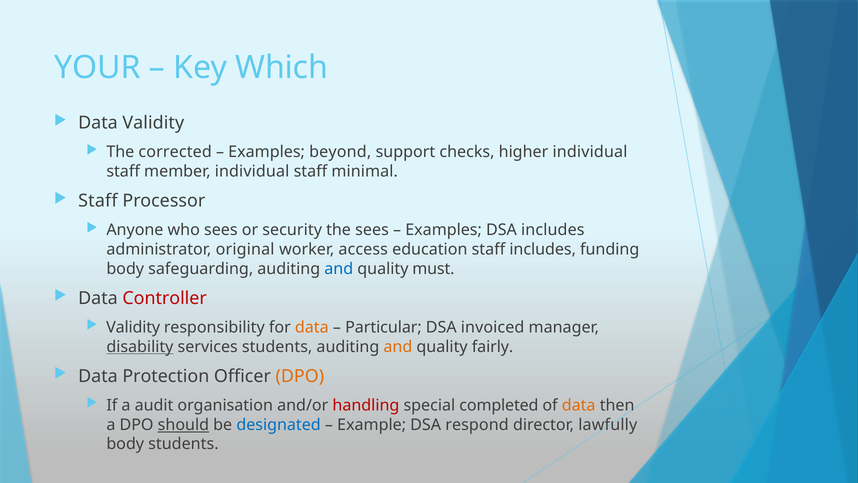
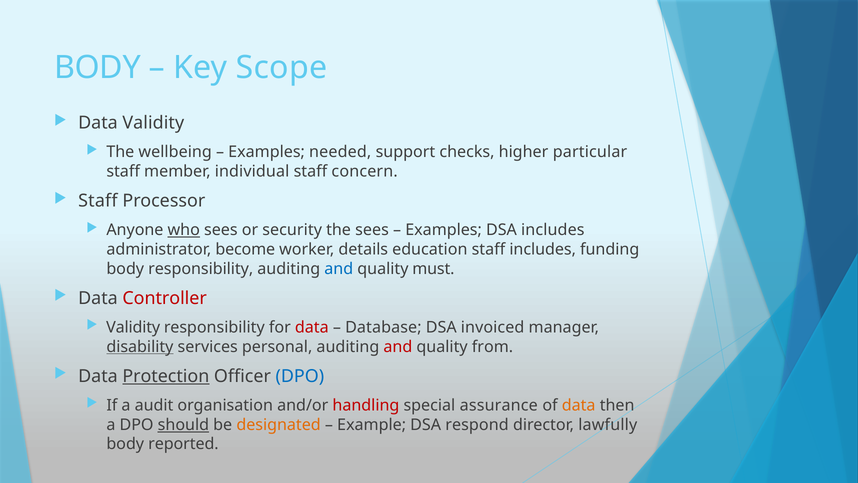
YOUR: YOUR -> BODY (97, 68)
Which: Which -> Scope (281, 68)
corrected: corrected -> wellbeing (175, 152)
beyond: beyond -> needed (340, 152)
higher individual: individual -> particular (590, 152)
minimal: minimal -> concern (365, 171)
who underline: none -> present (184, 230)
original: original -> become (245, 249)
access: access -> details (363, 249)
body safeguarding: safeguarding -> responsibility (201, 269)
data colour: orange -> red (312, 327)
Particular: Particular -> Database (383, 327)
services students: students -> personal (277, 347)
and colour: orange -> red (398, 347)
fairly: fairly -> from (492, 347)
Protection underline: none -> present (166, 376)
DPO colour: orange -> blue (300, 376)
completed: completed -> assurance (499, 405)
designated colour: blue -> orange (279, 425)
body students: students -> reported (183, 444)
